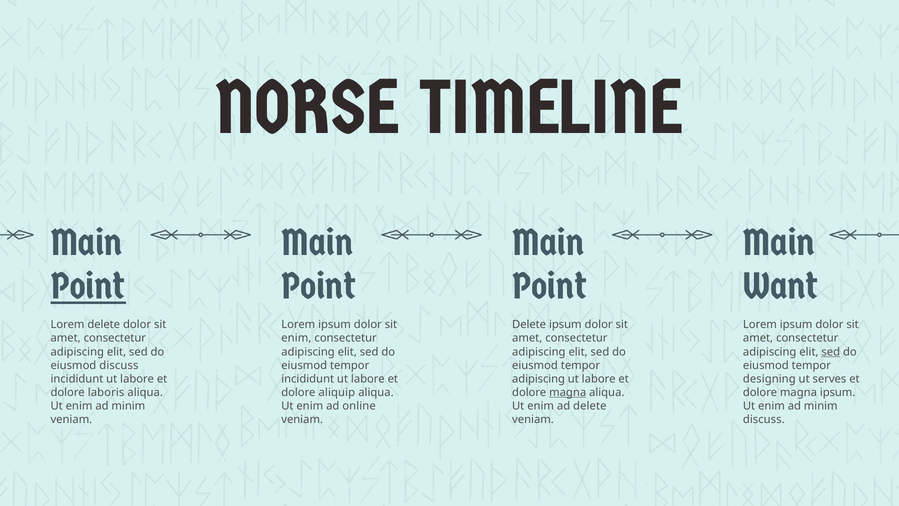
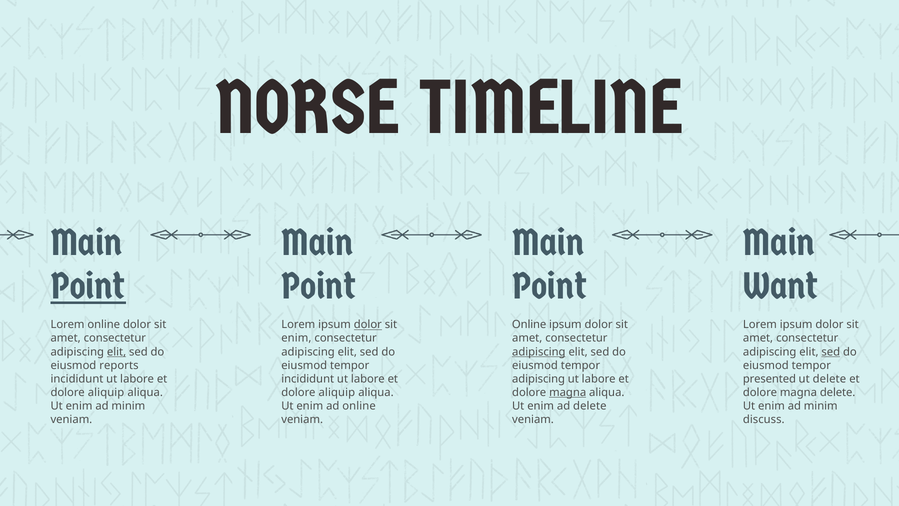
Lorem delete: delete -> online (104, 325)
dolor underline: none -> present (368, 325)
Delete: Delete -> Online (529, 325)
elit underline: none -> present (117, 352)
adipiscing underline: none -> present (539, 352)
eiusmod discuss: discuss -> reports (119, 365)
designing: designing -> presented (769, 379)
ut serves: serves -> delete (829, 379)
laboris: laboris -> aliquip (106, 392)
magna ipsum: ipsum -> delete (838, 392)
